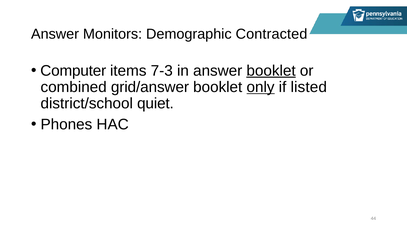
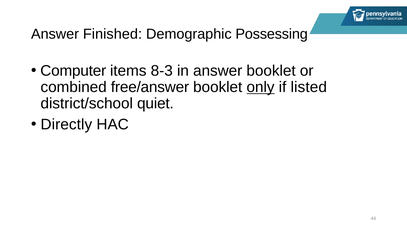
Monitors: Monitors -> Finished (112, 34)
Contracted: Contracted -> Possessing (272, 34)
7-3: 7-3 -> 8-3 (162, 71)
booklet underline: present -> none (271, 71)
grid/answer: grid/answer -> free/answer (150, 87)
Phones: Phones -> Directly (66, 124)
